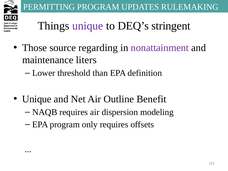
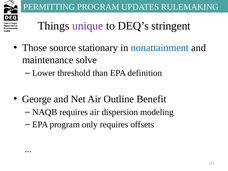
regarding: regarding -> stationary (98, 48)
nonattainment colour: purple -> blue (160, 48)
liters: liters -> solve (86, 60)
Unique: Unique -> George (37, 99)
